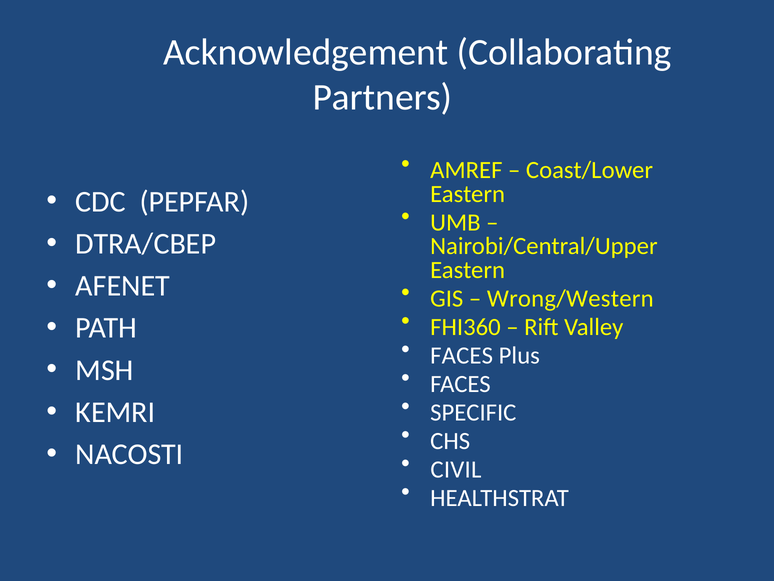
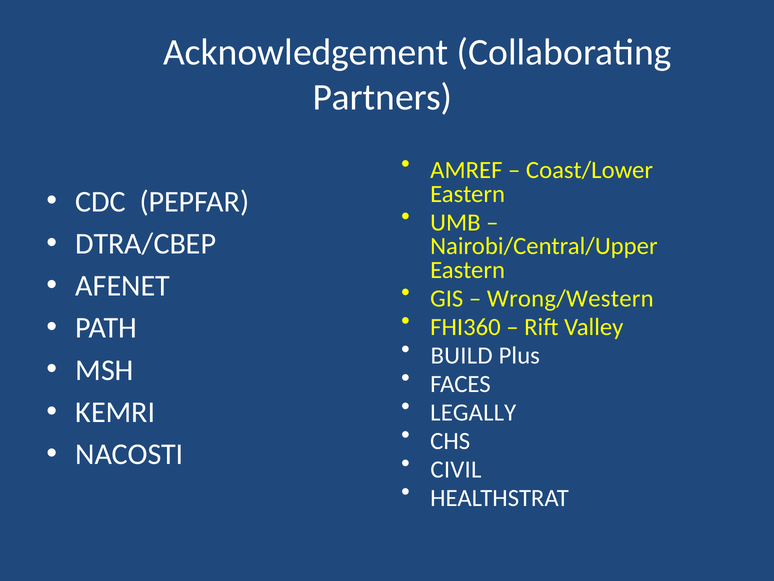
FACES: FACES -> BUILD (462, 355)
SPECIFIC: SPECIFIC -> LEGALLY (473, 412)
